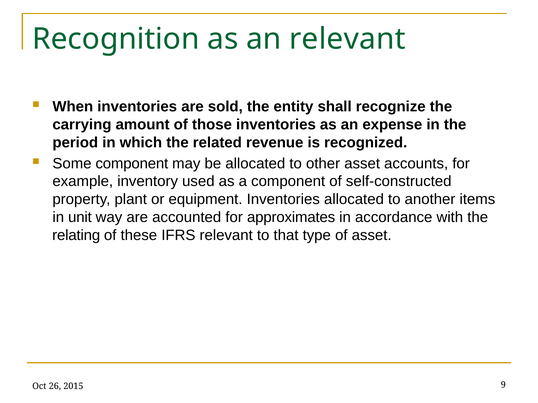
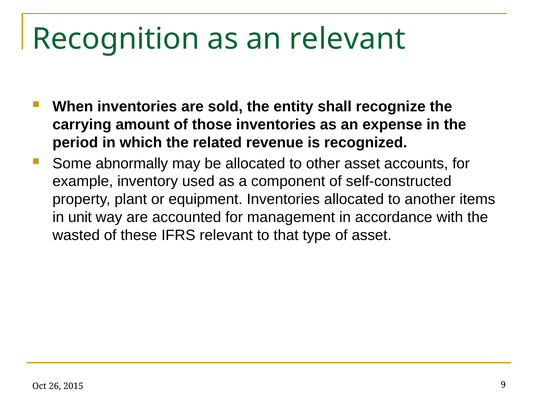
Some component: component -> abnormally (132, 164)
approximates: approximates -> management (291, 217)
relating: relating -> wasted (76, 235)
